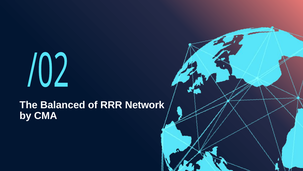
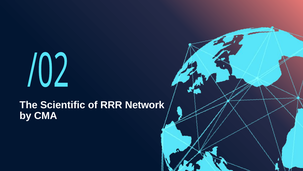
Balanced: Balanced -> Scientific (63, 105)
